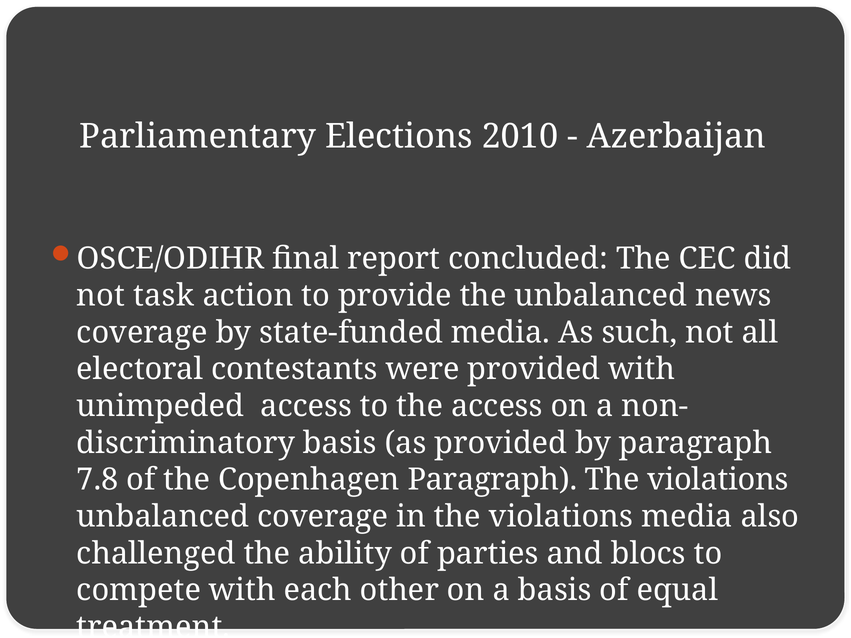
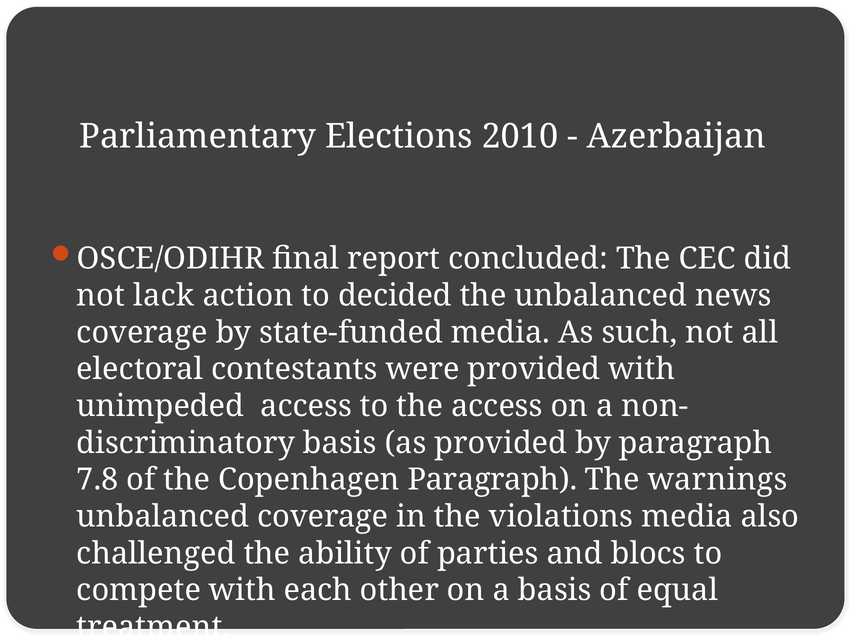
task: task -> lack (164, 296)
provide: provide -> decided (395, 296)
violations: violations -> warnings (718, 480)
